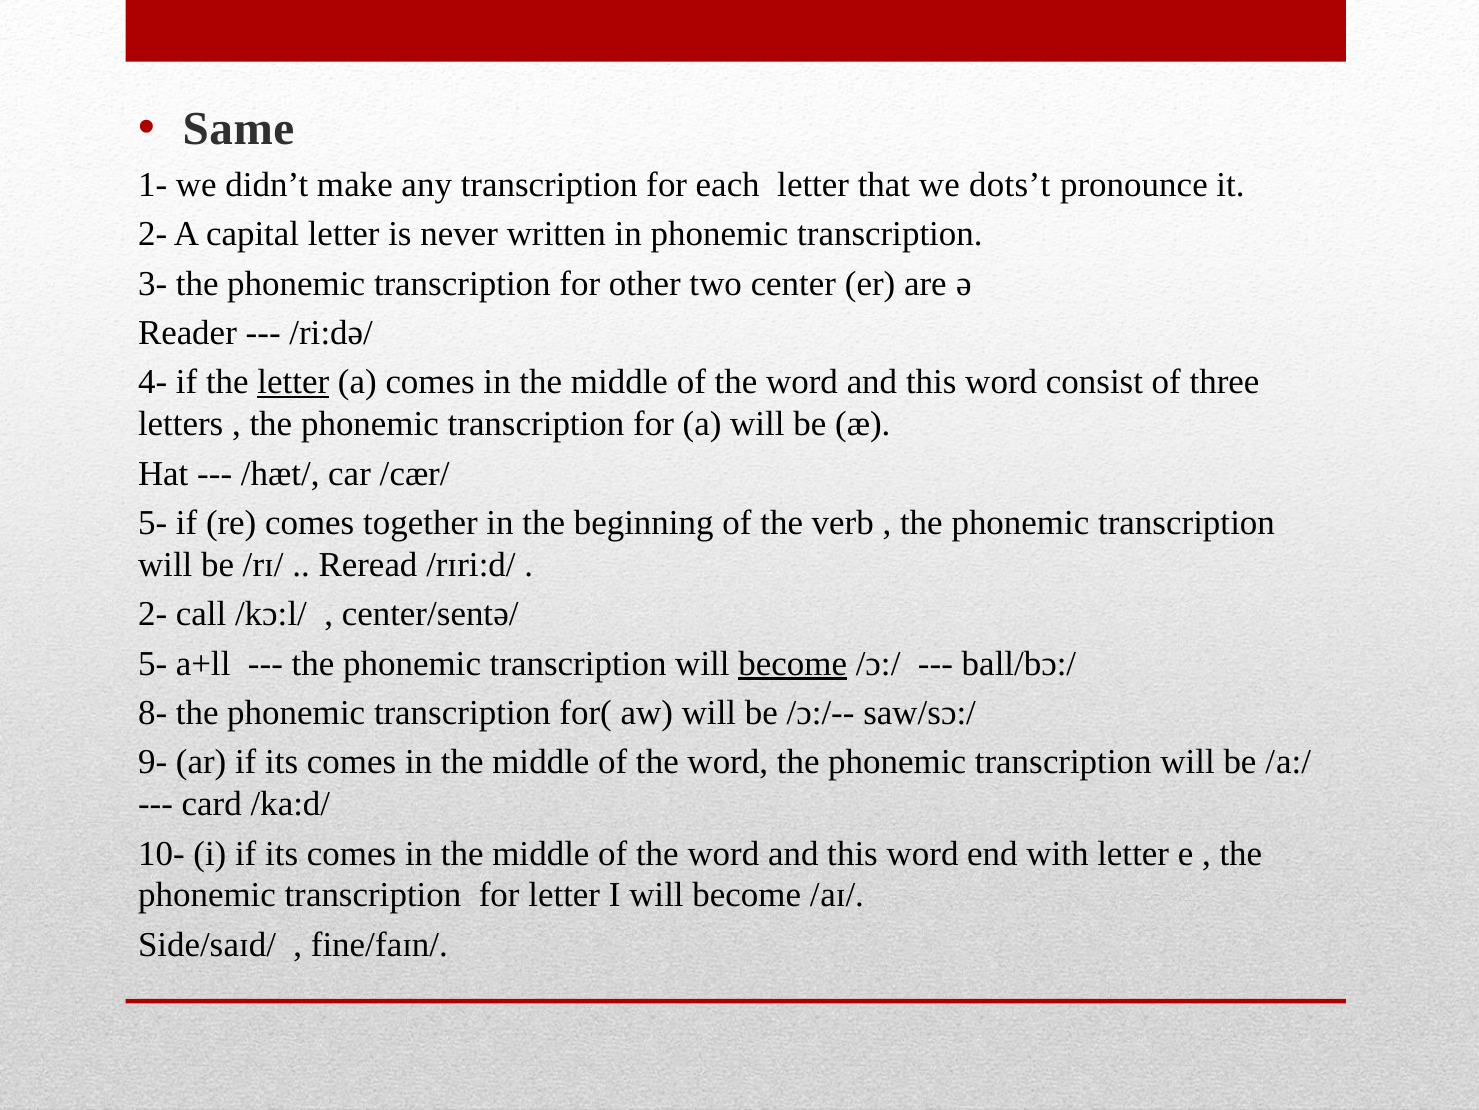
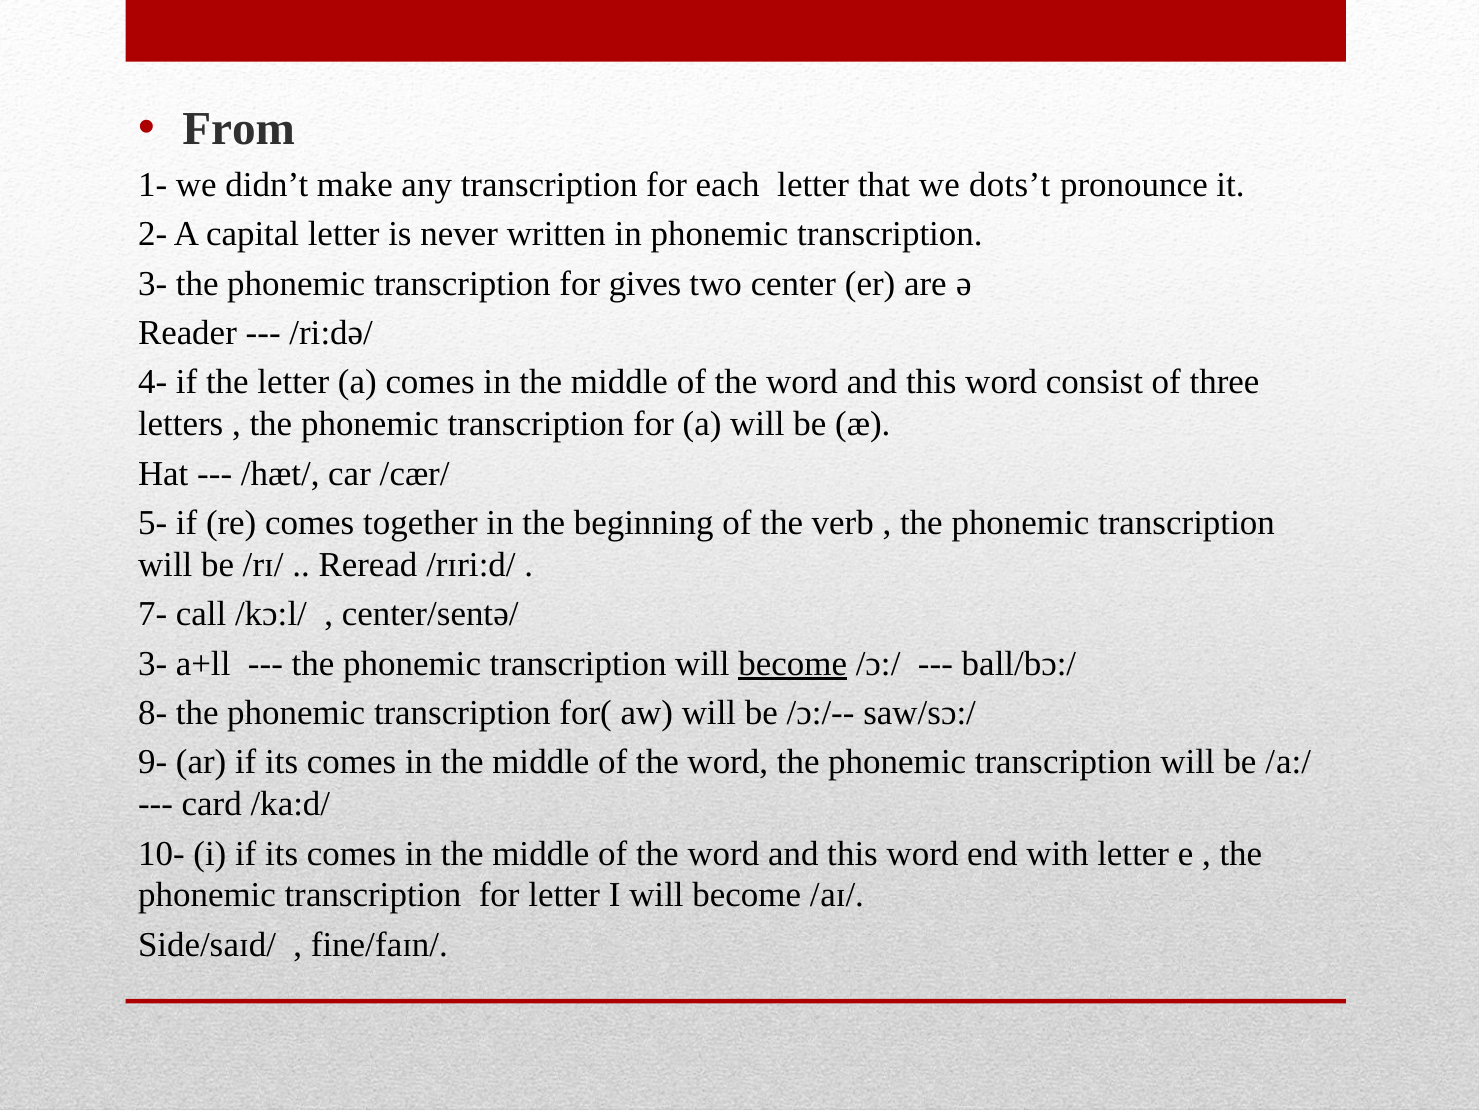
Same: Same -> From (239, 129)
other: other -> gives (645, 283)
letter underline: present -> none (293, 382)
2-: 2- -> 7- (153, 614)
5-: 5- -> 3- (153, 663)
